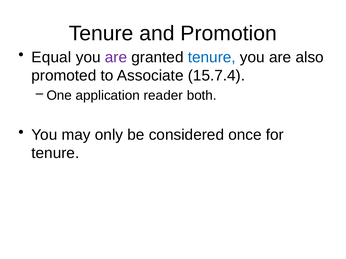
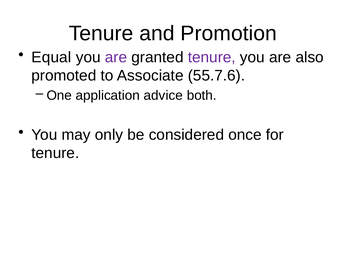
tenure colour: blue -> purple (212, 57)
15.7.4: 15.7.4 -> 55.7.6 (216, 76)
reader: reader -> advice (163, 96)
